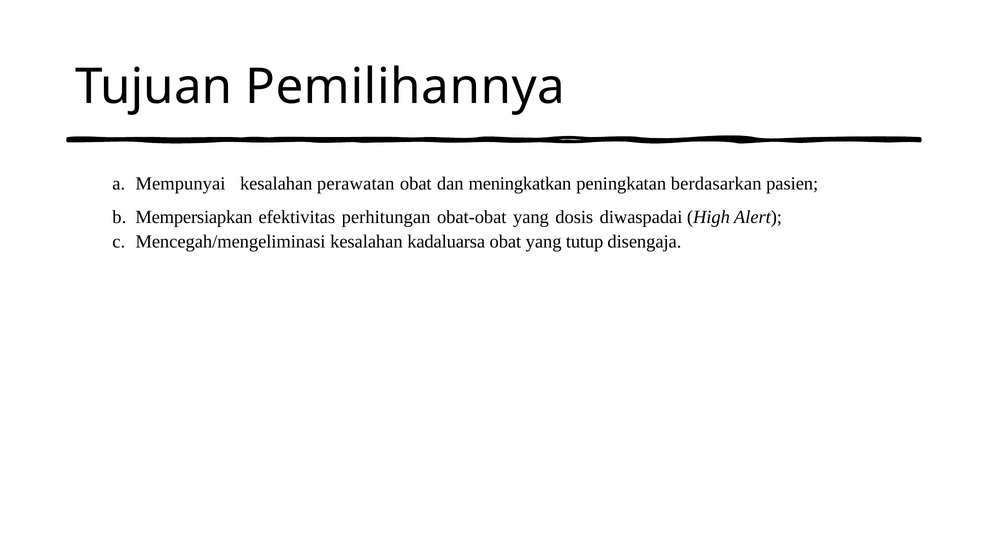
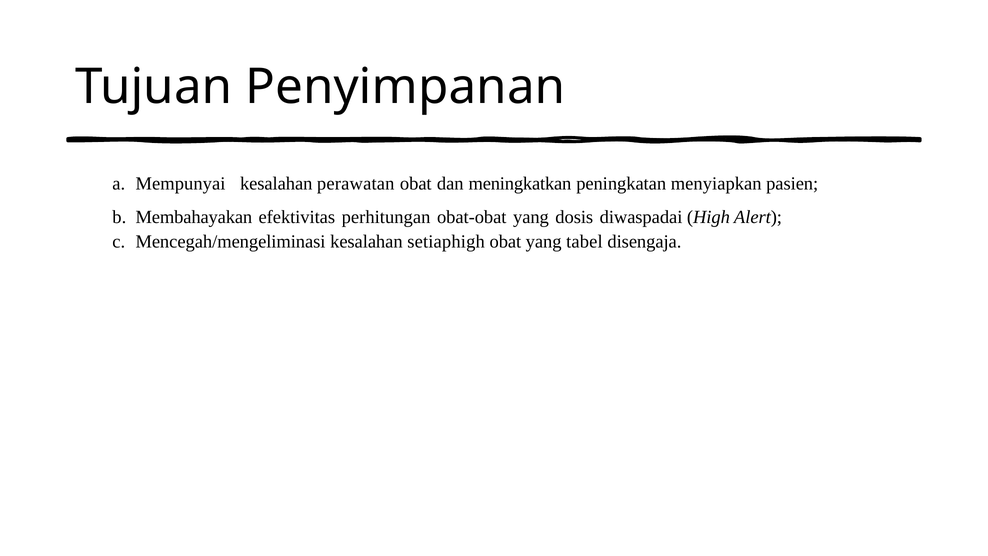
Pemilihannya: Pemilihannya -> Penyimpanan (405, 87)
berdasarkan: berdasarkan -> menyiapkan (716, 184)
Mempersiapkan: Mempersiapkan -> Membahayakan (194, 217)
kadaluarsa: kadaluarsa -> setiaphigh (446, 241)
tutup: tutup -> tabel (584, 241)
